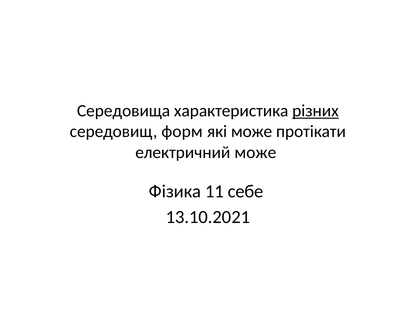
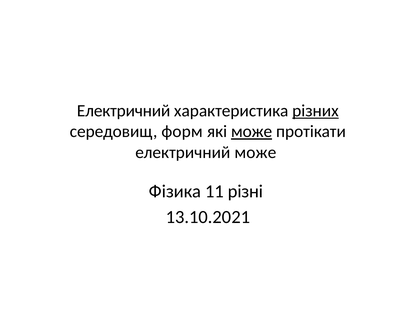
Середовища: Середовища -> Електричний (124, 111)
може underline: none -> present (252, 132)
себе: себе -> різні (245, 191)
